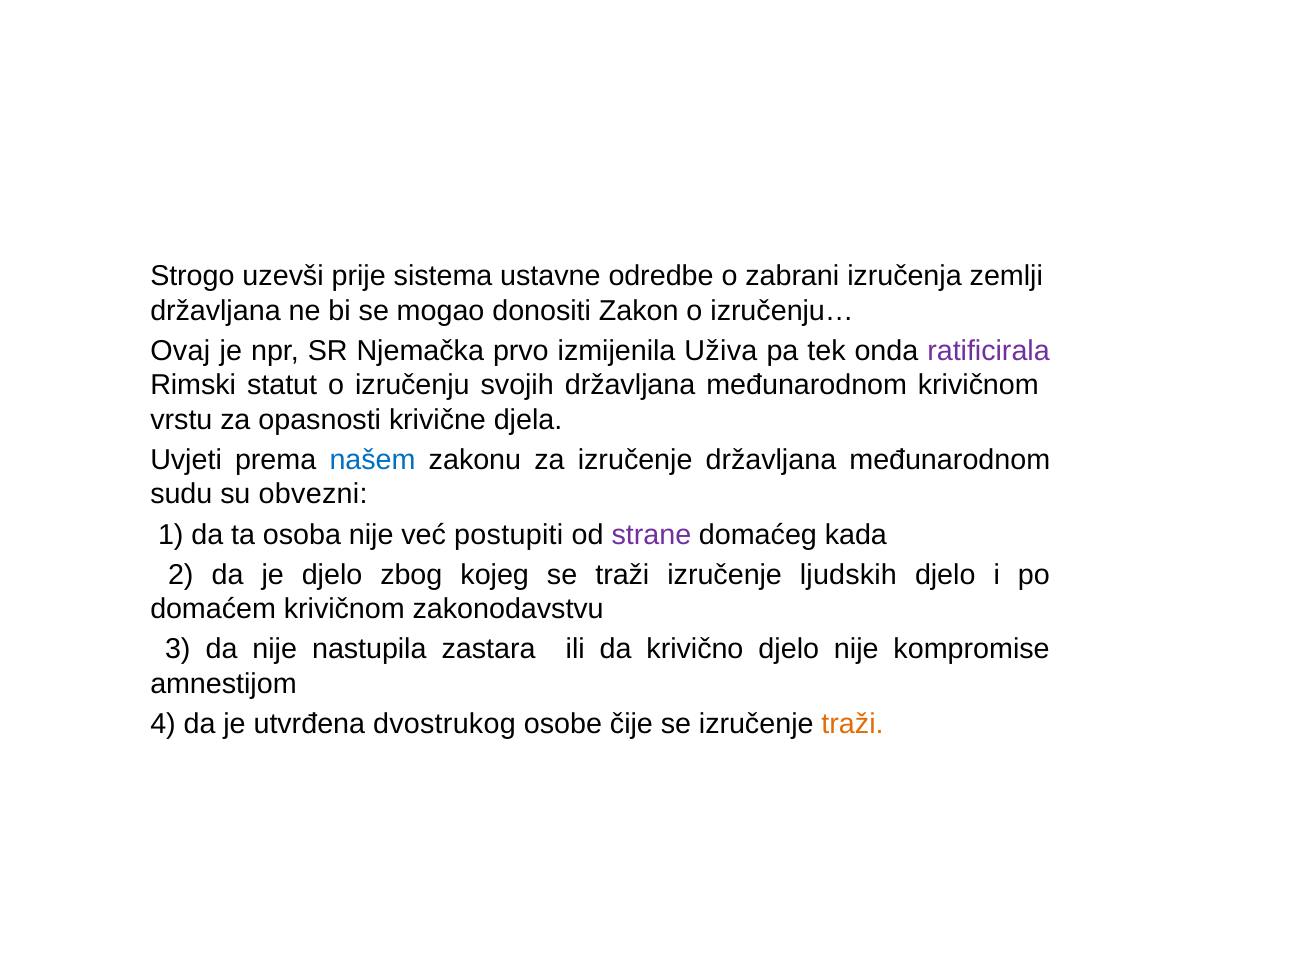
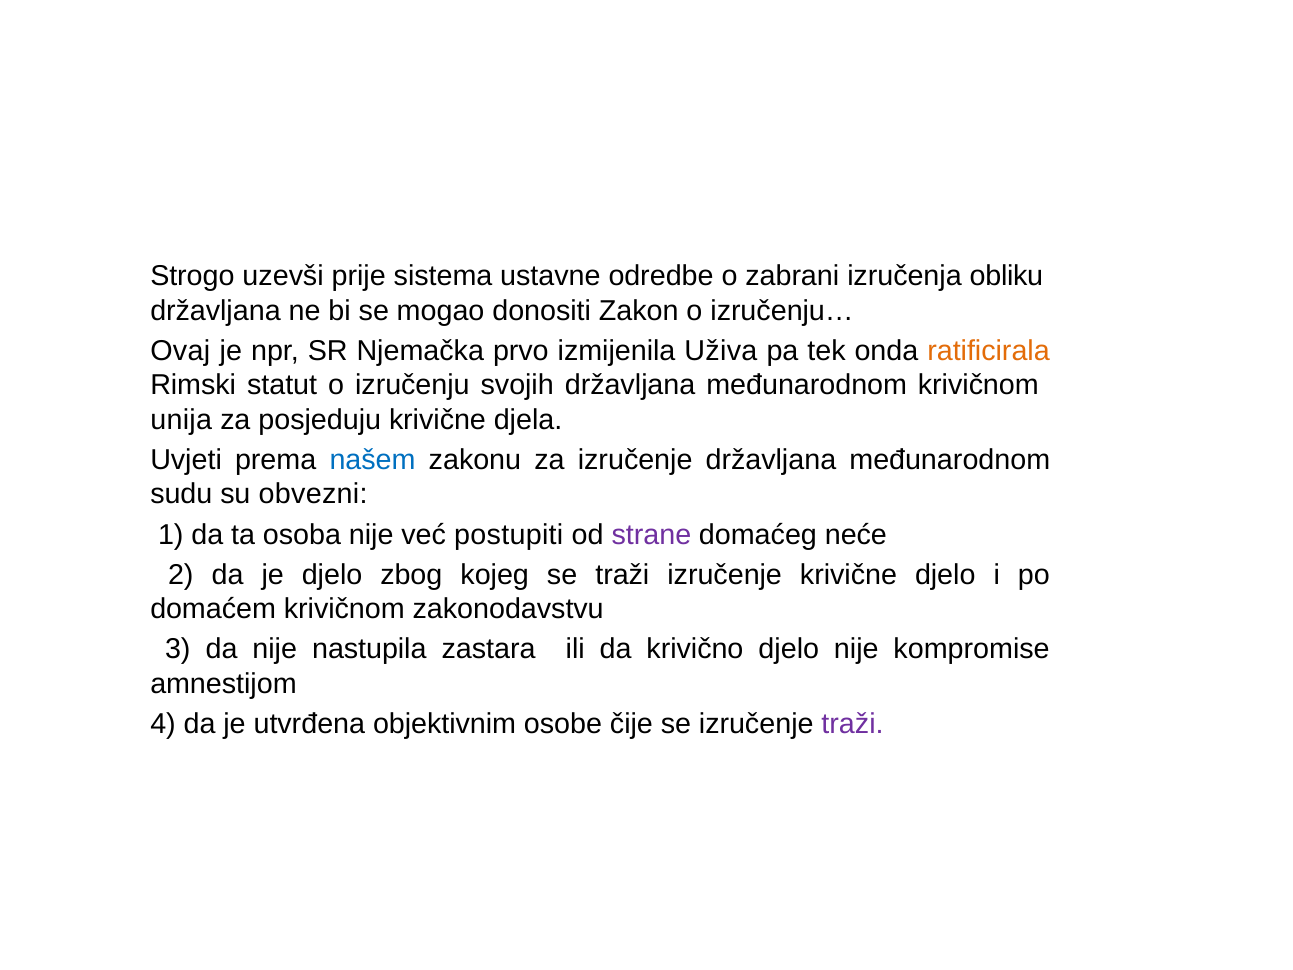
zemlji: zemlji -> obliku (1006, 276)
ratificirala colour: purple -> orange (989, 351)
vrstu: vrstu -> unija (181, 420)
opasnosti: opasnosti -> posjeduju (320, 420)
kada: kada -> neće (856, 534)
izručenje ljudskih: ljudskih -> krivične (848, 575)
dvostrukog: dvostrukog -> objektivnim (445, 724)
traži colour: orange -> purple (852, 724)
